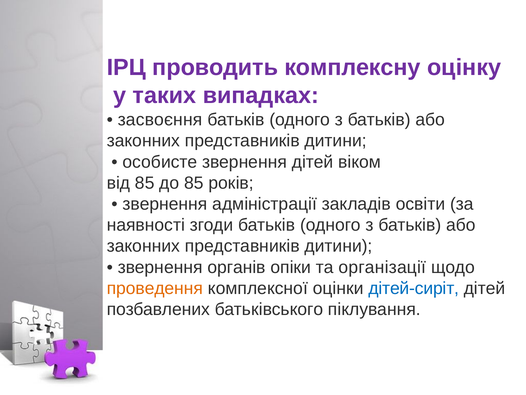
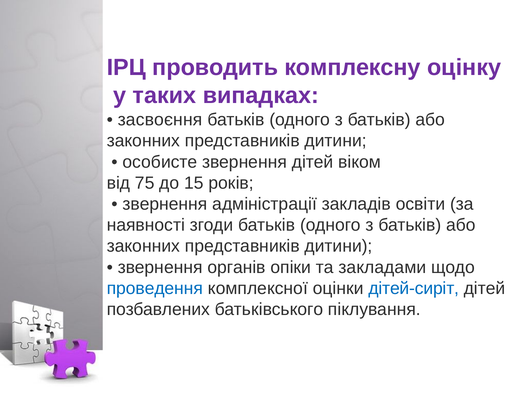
від 85: 85 -> 75 (145, 183)
до 85: 85 -> 15 (194, 183)
організації: організації -> закладами (382, 267)
проведення colour: orange -> blue (155, 288)
